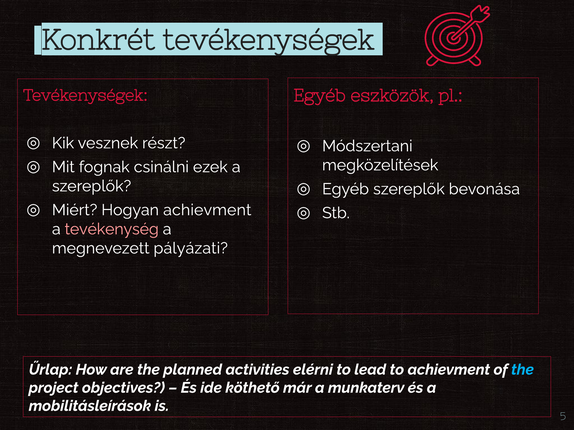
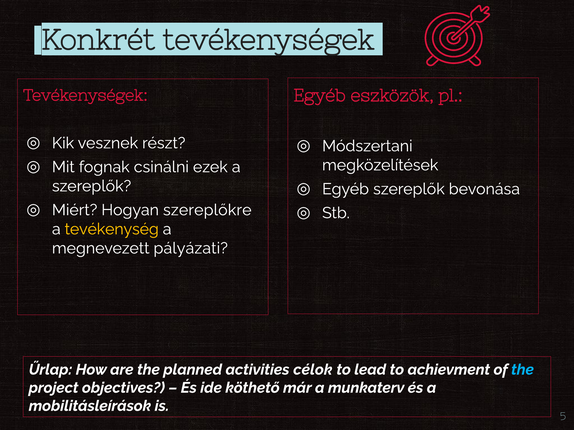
Hogyan achievment: achievment -> szereplőkre (207, 210)
tevékenység colour: pink -> yellow (112, 229)
elérni: elérni -> célok (313, 370)
